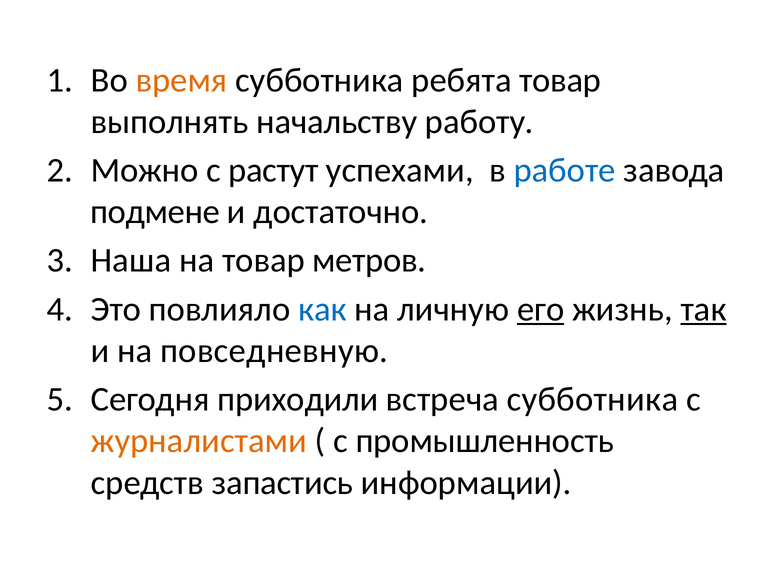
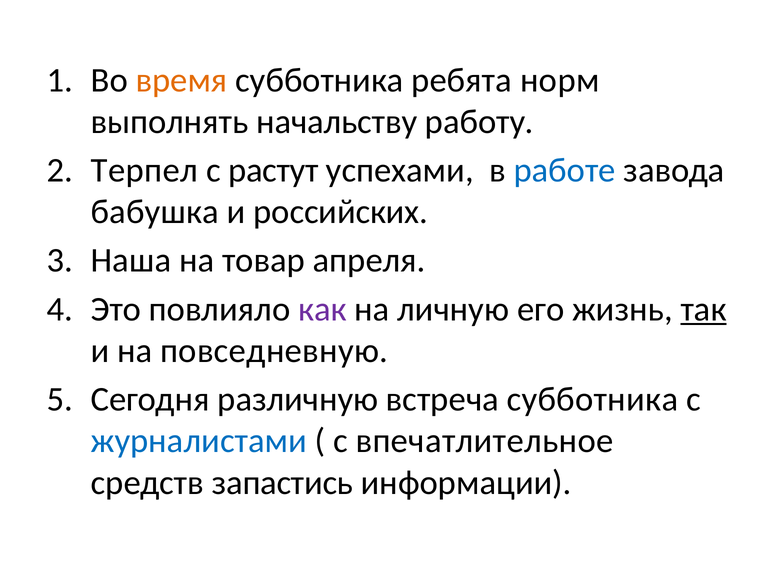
ребята товар: товар -> норм (560, 80)
Можно: Можно -> Терпел (144, 170)
подмене: подмене -> бабушка (155, 212)
достаточно: достаточно -> российских (341, 212)
метров: метров -> апреля (369, 261)
как colour: blue -> purple (322, 309)
его underline: present -> none (541, 309)
приходили: приходили -> различную (298, 399)
журналистами colour: orange -> blue (199, 441)
промышленность: промышленность -> впечатлительное (485, 441)
